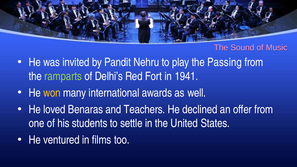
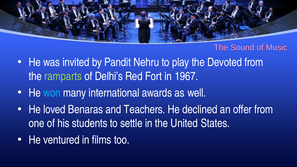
Passing: Passing -> Devoted (225, 62)
1941: 1941 -> 1967 (186, 76)
won colour: yellow -> light blue (52, 93)
